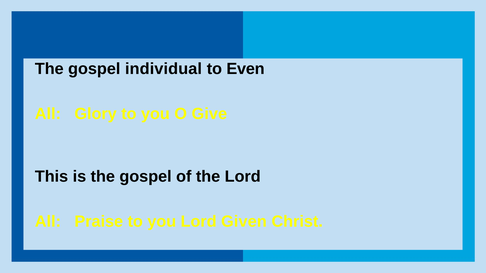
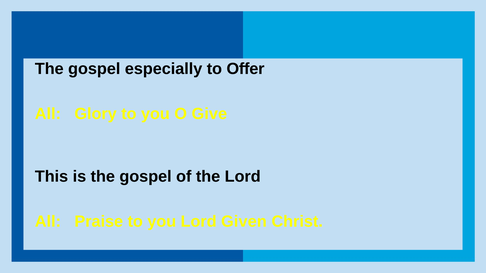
individual: individual -> especially (164, 69)
Even: Even -> Offer (246, 69)
